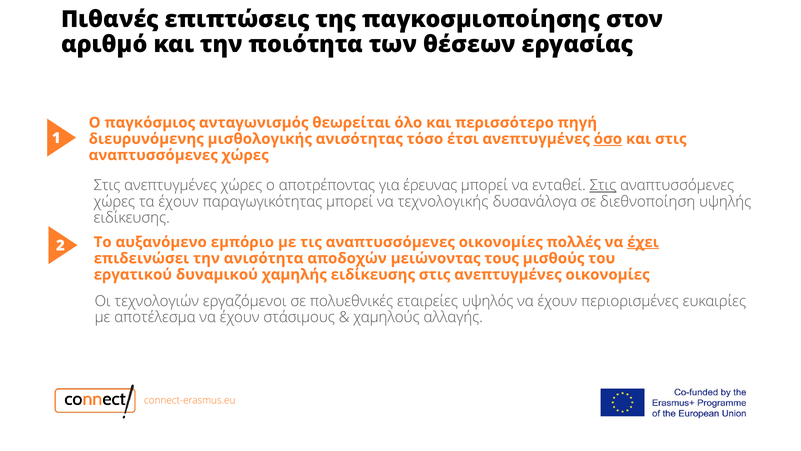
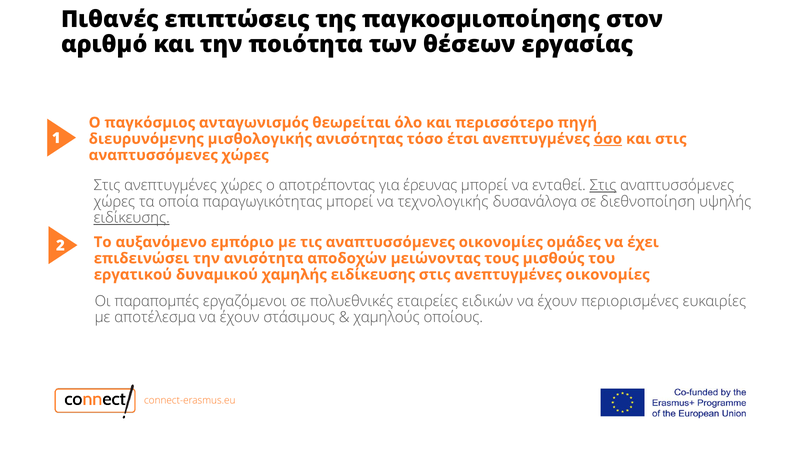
τα έχουν: έχουν -> οποία (179, 201)
ειδίκευσης underline: none -> present (132, 218)
πολλές: πολλές -> ομάδες (574, 242)
έχει underline: present -> none (643, 242)
τεχνολογιών: τεχνολογιών -> παραπομπές (157, 301)
υψηλός: υψηλός -> ειδικών (488, 301)
αλλαγής: αλλαγής -> οποίους (453, 317)
